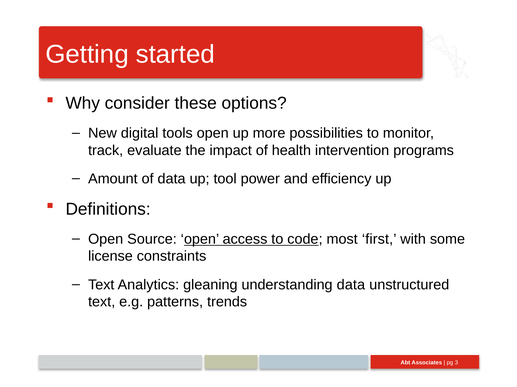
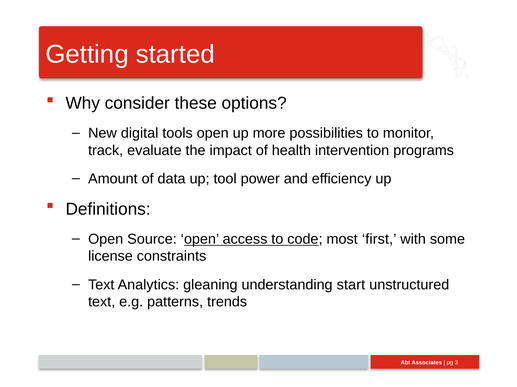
understanding data: data -> start (351, 285)
